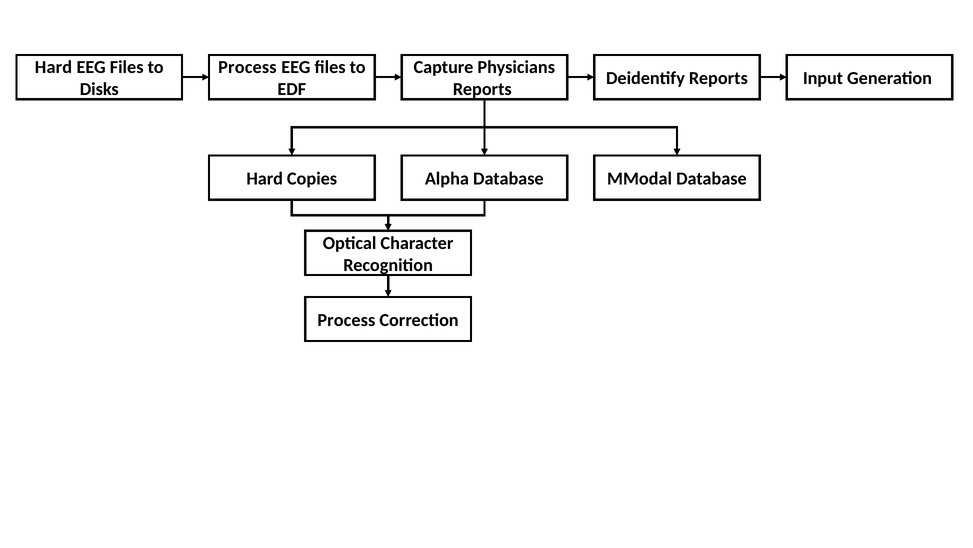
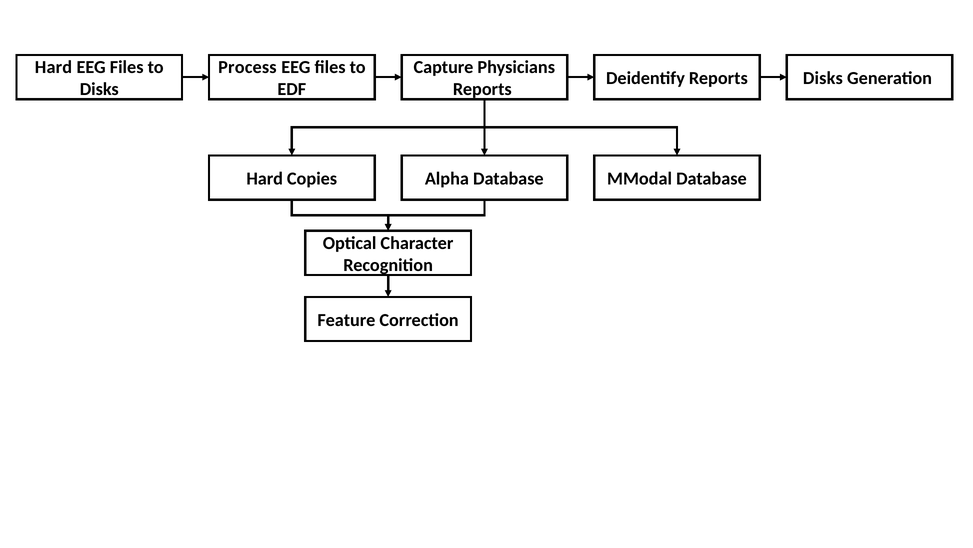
Reports Input: Input -> Disks (823, 78)
Process: Process -> Feature (346, 320)
